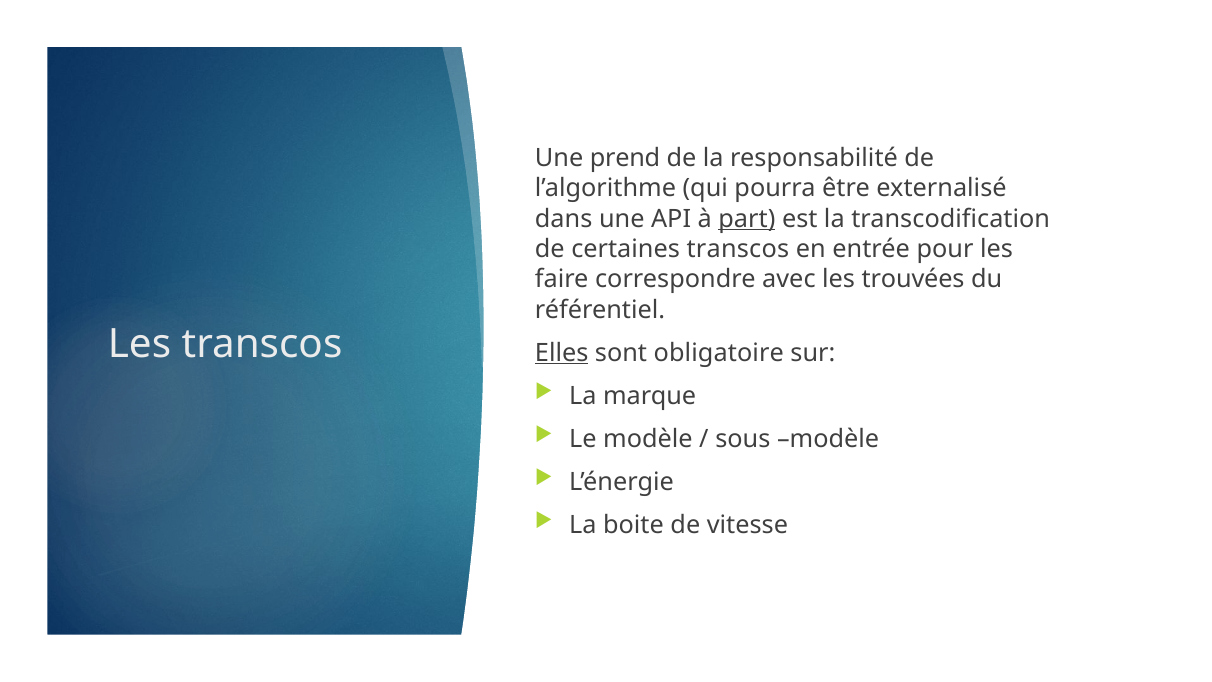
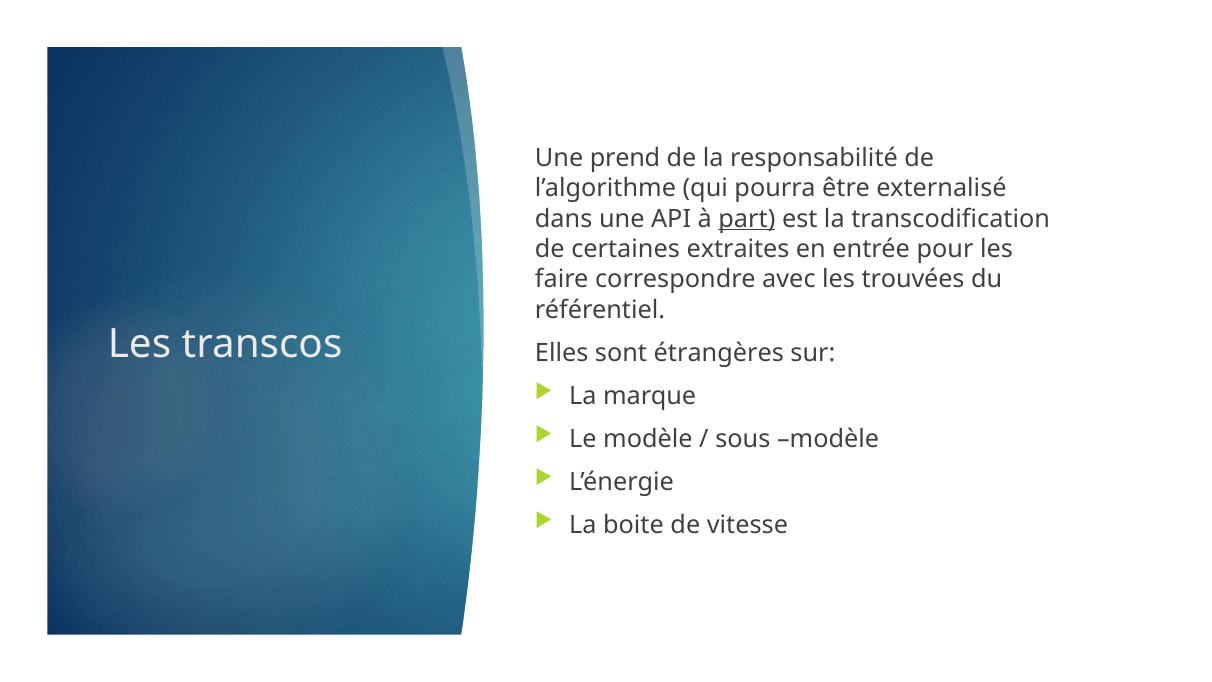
certaines transcos: transcos -> extraites (738, 249)
Elles underline: present -> none (562, 353)
obligatoire: obligatoire -> étrangères (719, 353)
